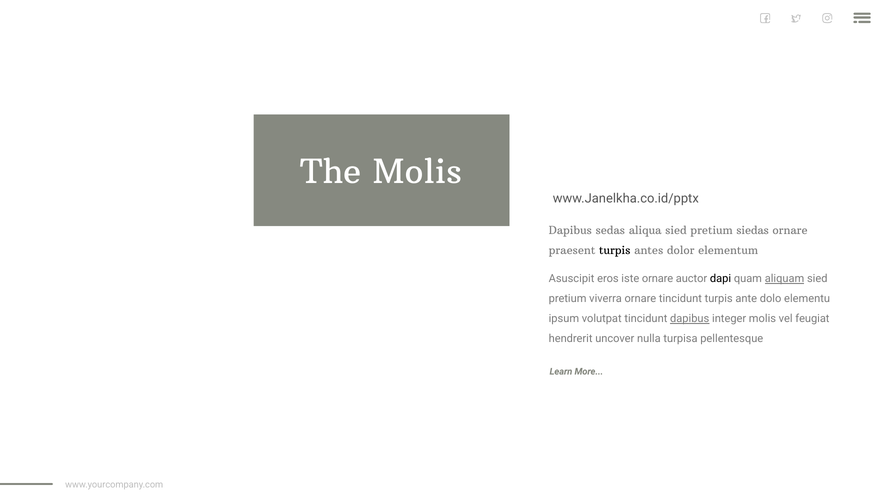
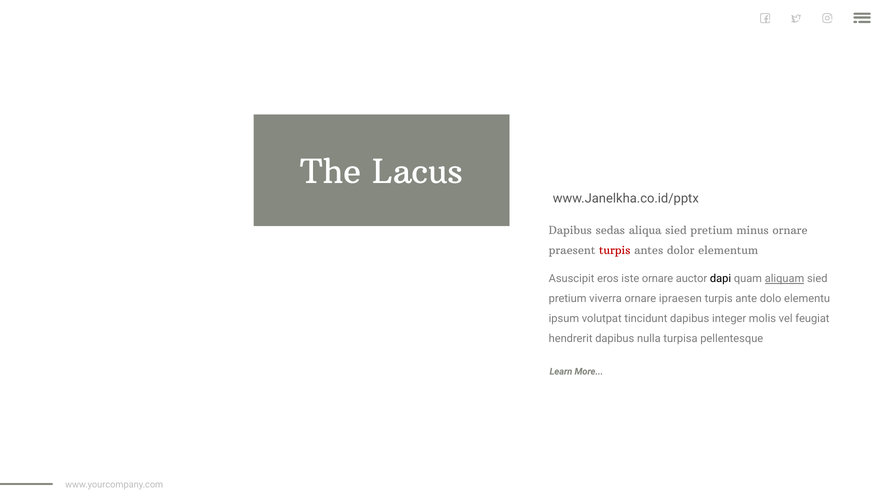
The Molis: Molis -> Lacus (418, 172)
siedas: siedas -> minus (753, 231)
turpis colour: black -> red (615, 250)
ornare tincidunt: tincidunt -> ipraesen (680, 299)
dapibus underline: present -> none (690, 319)
hendrerit uncover: uncover -> dapibus (615, 339)
